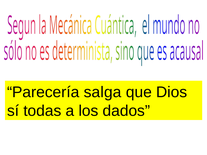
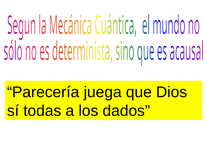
salga: salga -> juega (103, 92)
